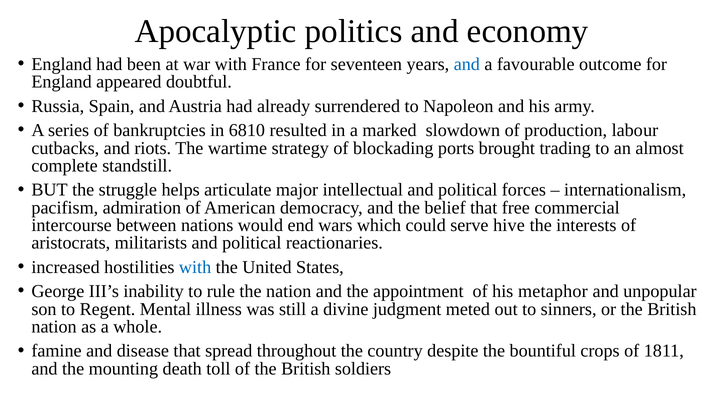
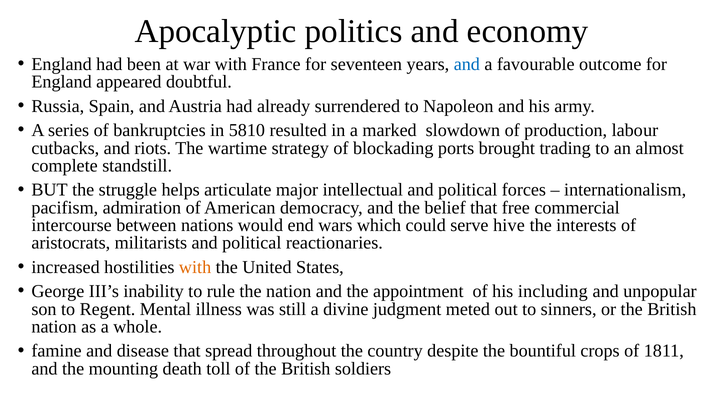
6810: 6810 -> 5810 (247, 131)
with colour: blue -> orange (195, 267)
metaphor: metaphor -> including (553, 292)
